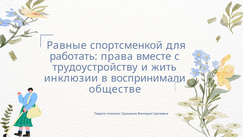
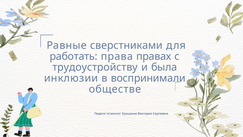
спортсменкой: спортсменкой -> сверстниками (126, 45)
вместе: вместе -> правах (154, 56)
жить: жить -> была (164, 67)
